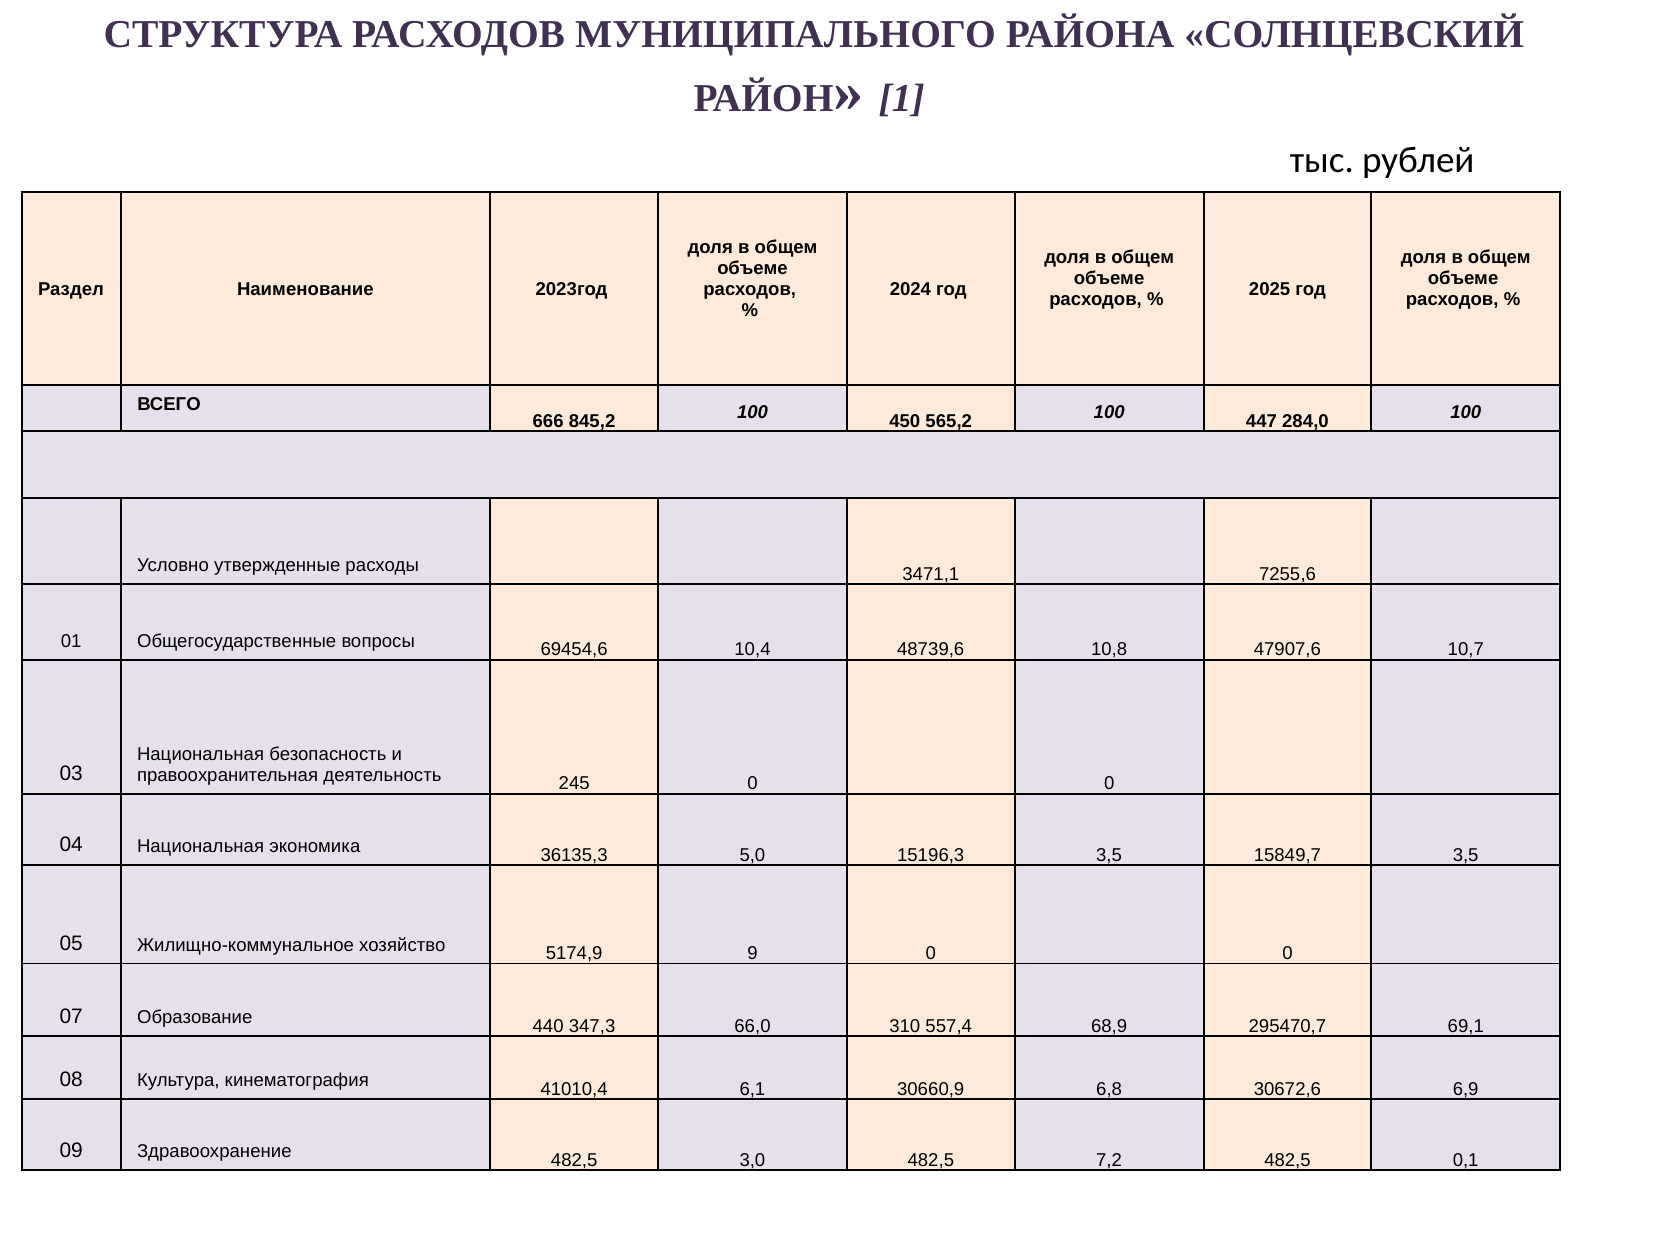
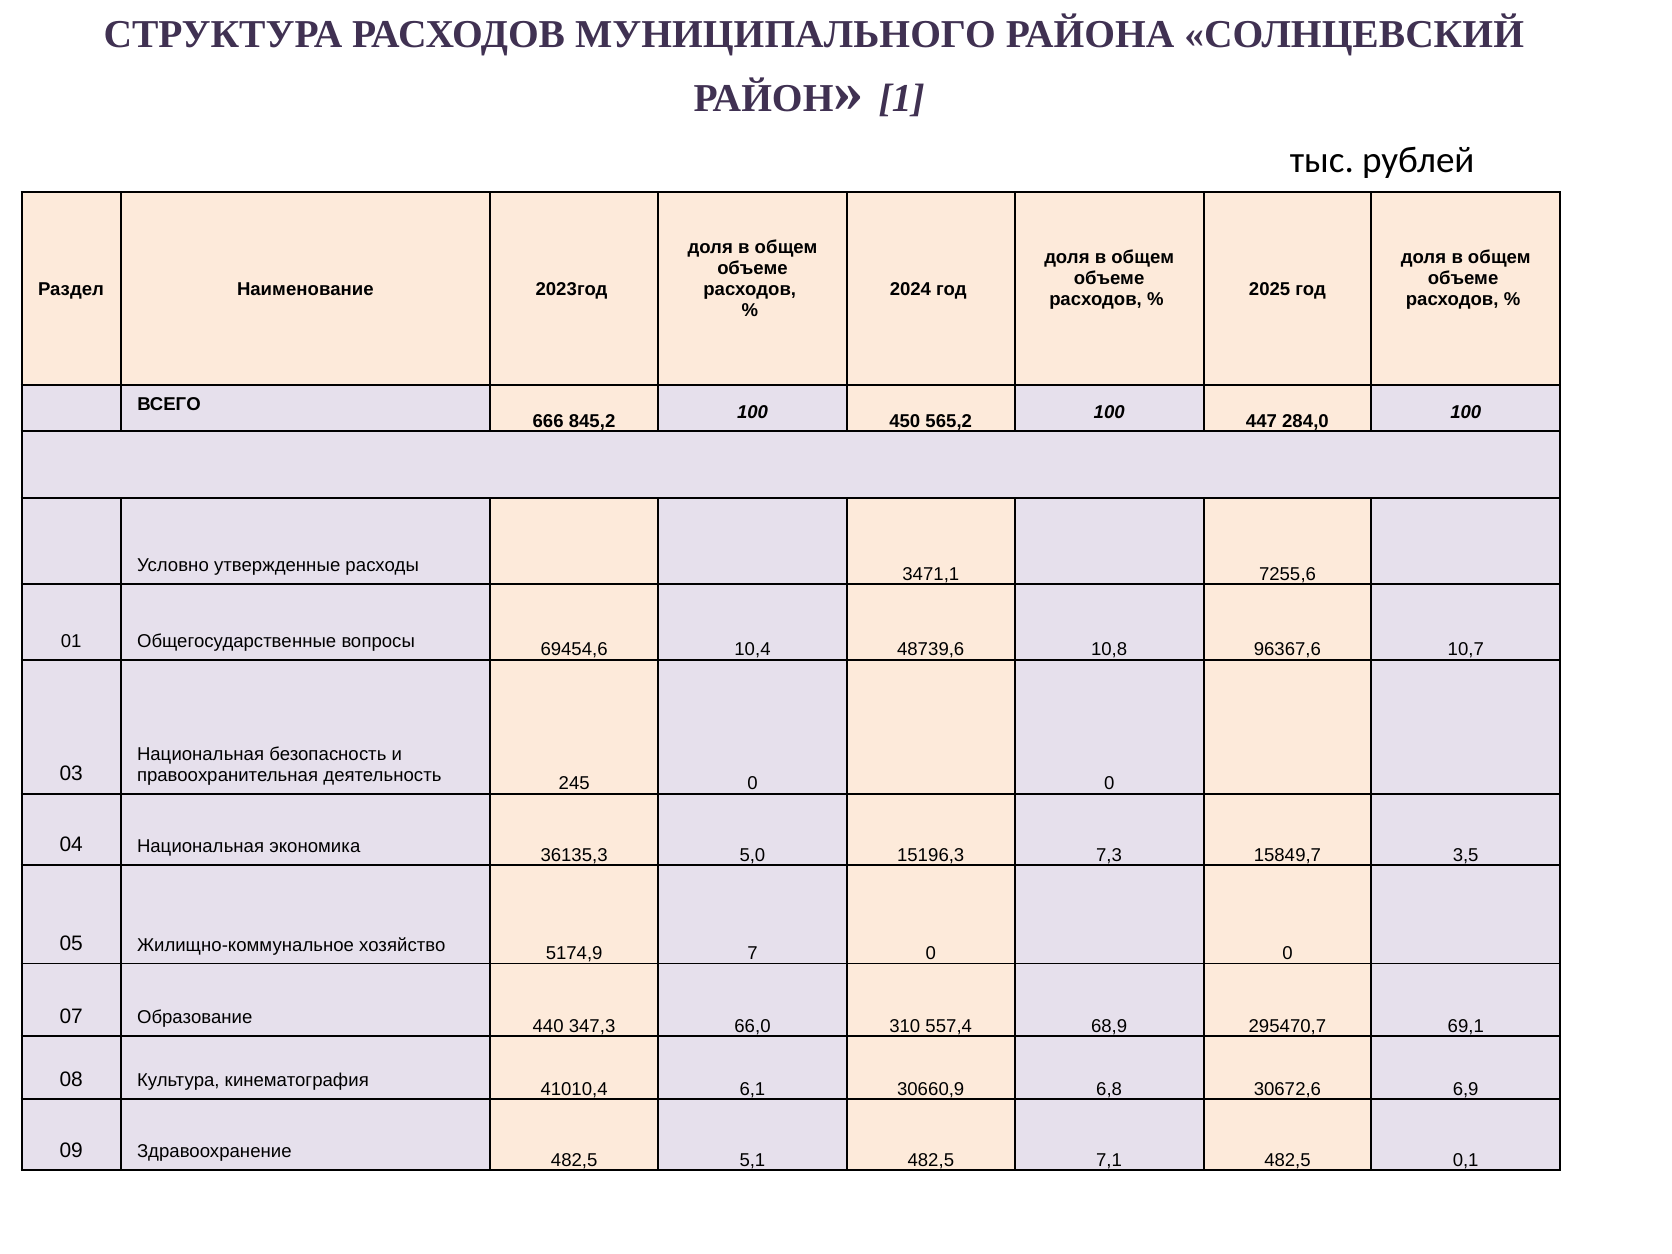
47907,6: 47907,6 -> 96367,6 (1287, 650)
15196,3 3,5: 3,5 -> 7,3 (1109, 855)
9: 9 -> 7 (753, 953)
3,0: 3,0 -> 5,1 (752, 1160)
7,2: 7,2 -> 7,1 (1109, 1160)
